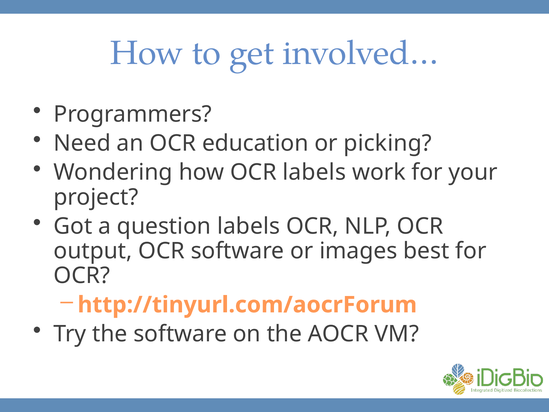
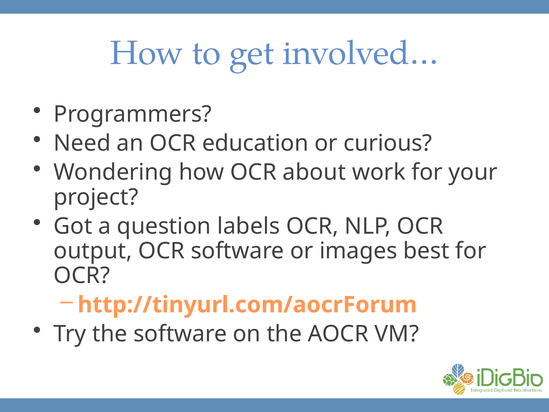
picking: picking -> curious (388, 143)
OCR labels: labels -> about (314, 172)
